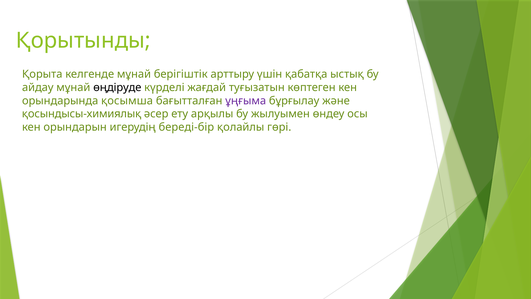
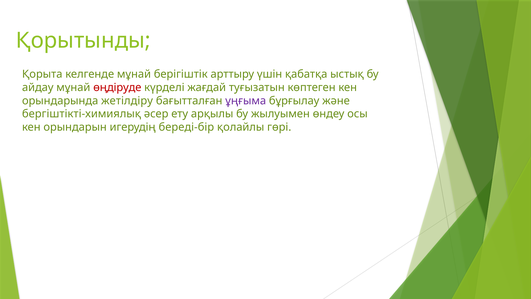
өңдіруде colour: black -> red (117, 87)
қосымша: қосымша -> жетілдіру (127, 101)
қосындысы-химиялық: қосындысы-химиялық -> бергіштікті-химиялық (82, 114)
